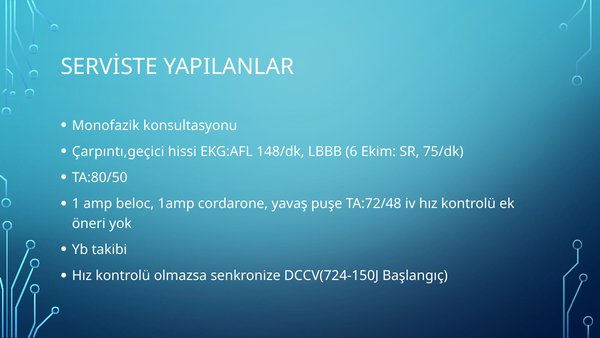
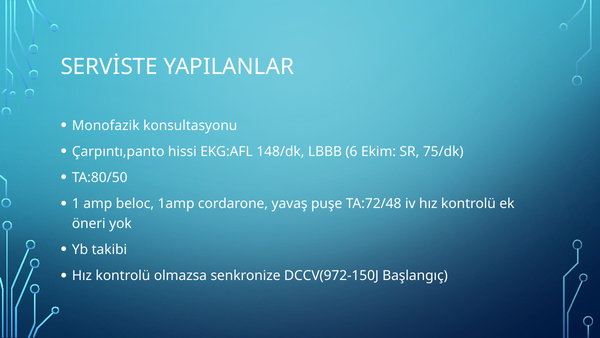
Çarpıntı,geçici: Çarpıntı,geçici -> Çarpıntı,panto (118, 152)
DCCV(724-150J: DCCV(724-150J -> DCCV(972-150J (331, 275)
